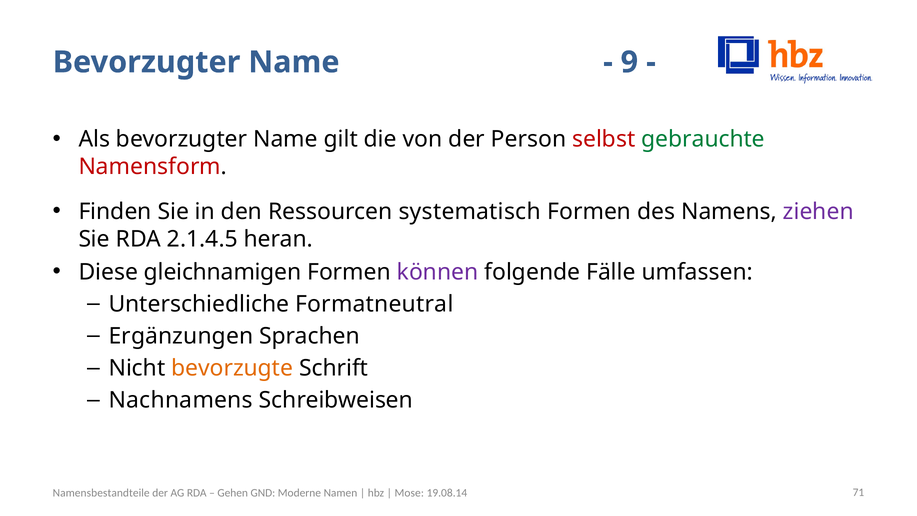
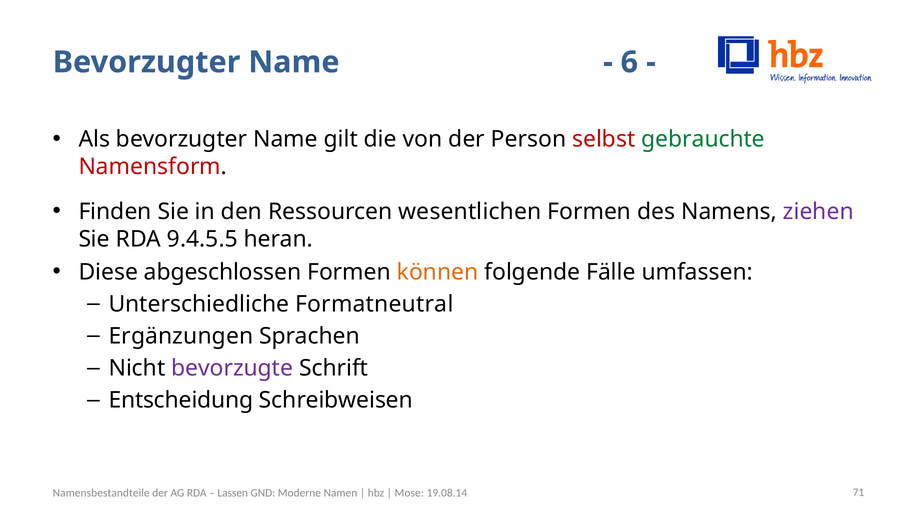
9: 9 -> 6 (629, 62)
systematisch: systematisch -> wesentlichen (470, 211)
2.1.4.5: 2.1.4.5 -> 9.4.5.5 (202, 239)
gleichnamigen: gleichnamigen -> abgeschlossen (223, 272)
können colour: purple -> orange (438, 272)
bevorzugte colour: orange -> purple (232, 368)
Nachnamens: Nachnamens -> Entscheidung (181, 400)
Gehen: Gehen -> Lassen (233, 493)
